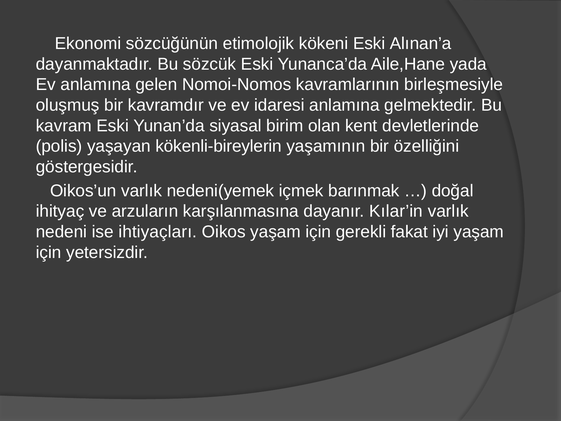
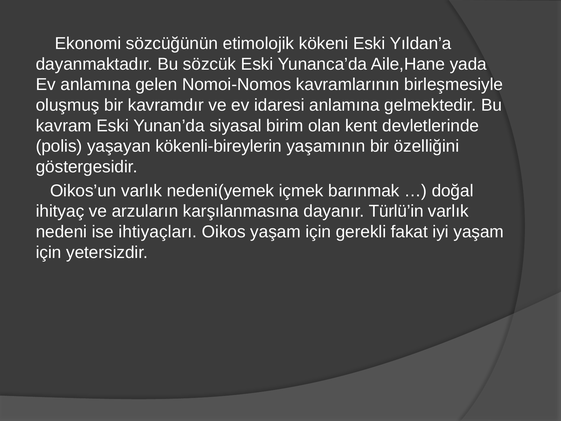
Alınan’a: Alınan’a -> Yıldan’a (421, 43)
Kılar’in: Kılar’in -> Türlü’in (396, 211)
